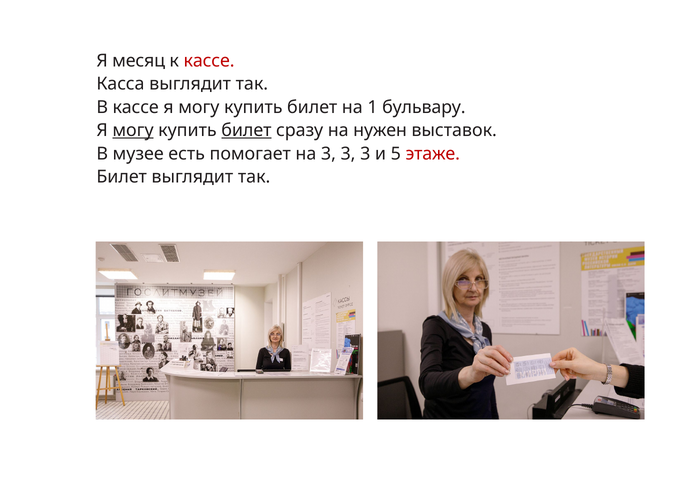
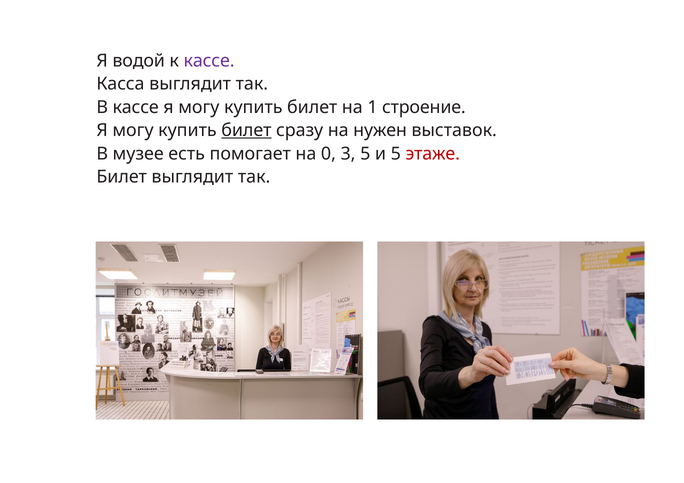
месяц: месяц -> водой (139, 61)
кассе colour: red -> purple (209, 61)
бульвару: бульвару -> строение (424, 107)
могу underline: present -> none (133, 131)
на 3: 3 -> 0 (328, 154)
3: 3 -> 5 (365, 154)
